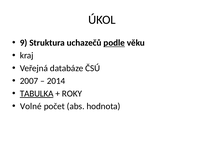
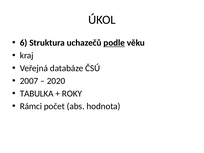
9: 9 -> 6 (24, 43)
2014: 2014 -> 2020 (56, 81)
TABULKA underline: present -> none (37, 94)
Volné: Volné -> Rámci (31, 106)
